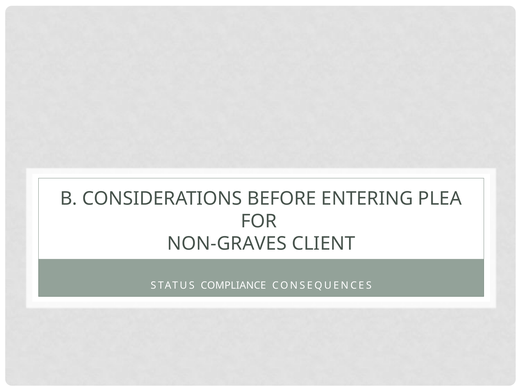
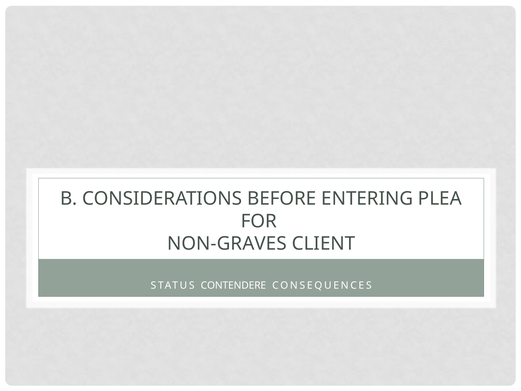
COMPLIANCE: COMPLIANCE -> CONTENDERE (233, 285)
